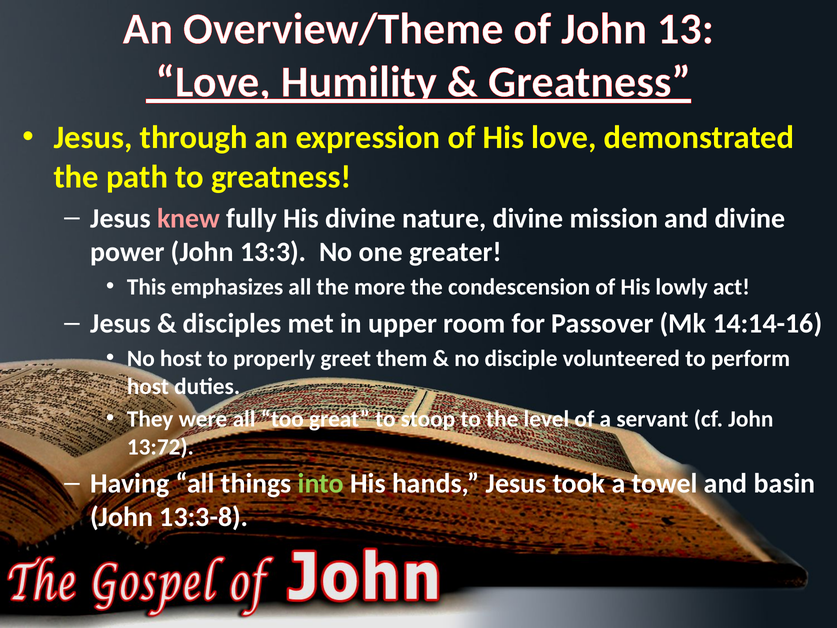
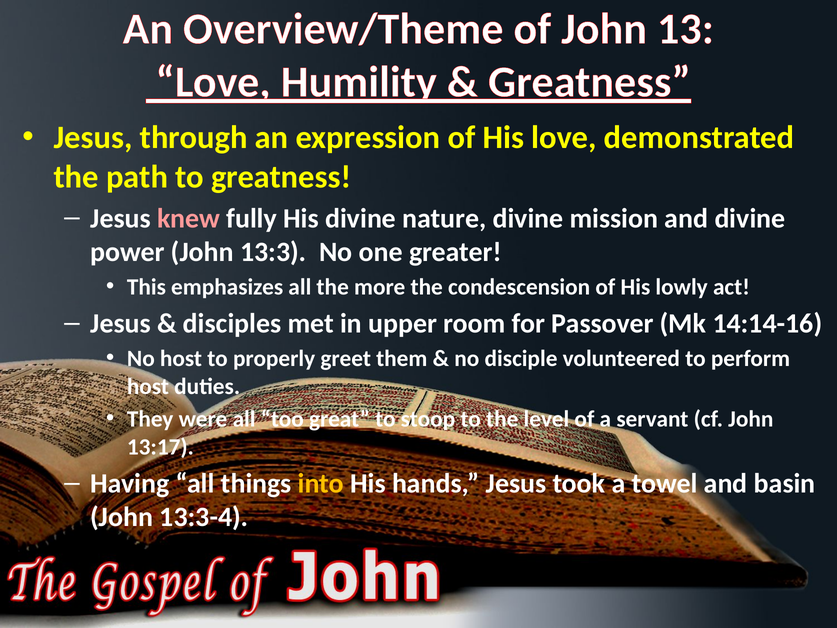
13:72: 13:72 -> 13:17 (160, 447)
into colour: light green -> yellow (321, 483)
13:3-8: 13:3-8 -> 13:3-4 (204, 517)
